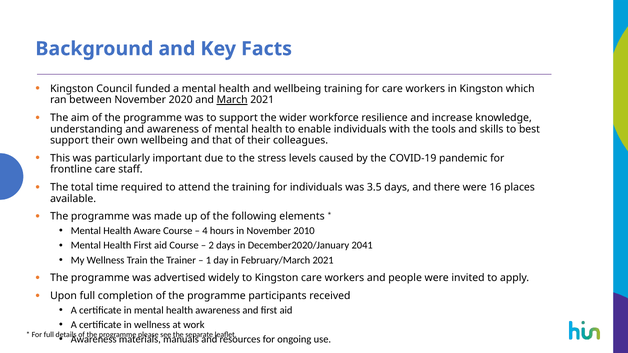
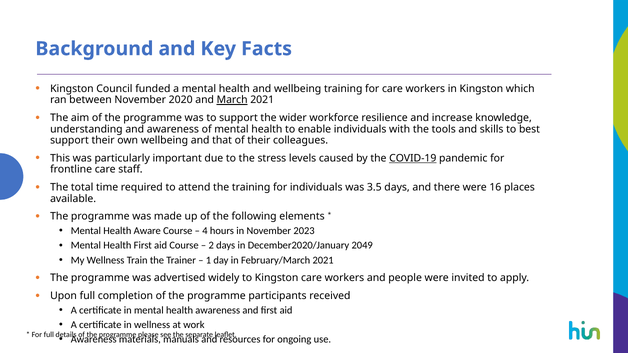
COVID-19 underline: none -> present (413, 158)
2010: 2010 -> 2023 (304, 231)
2041: 2041 -> 2049 (362, 246)
